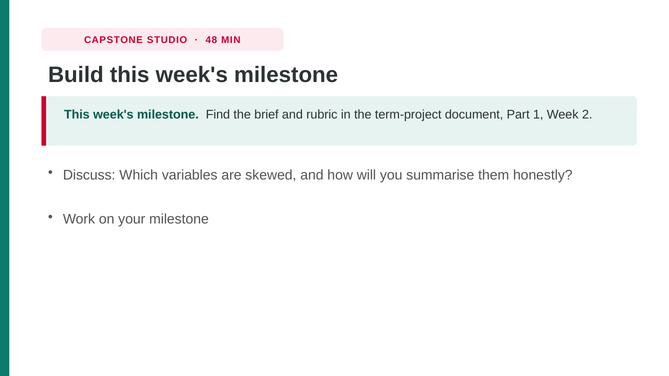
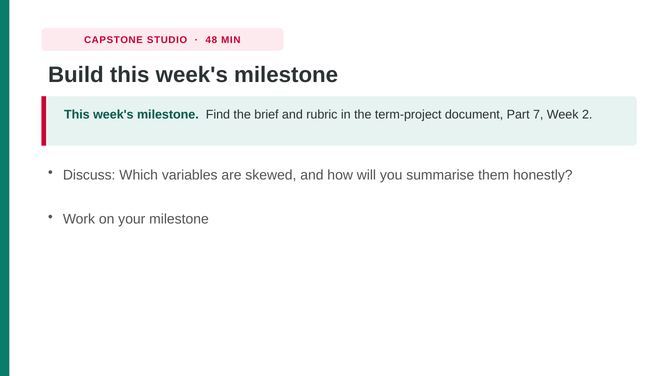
1: 1 -> 7 (538, 115)
